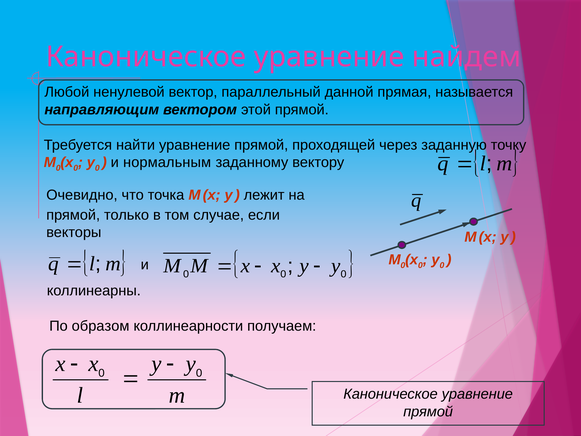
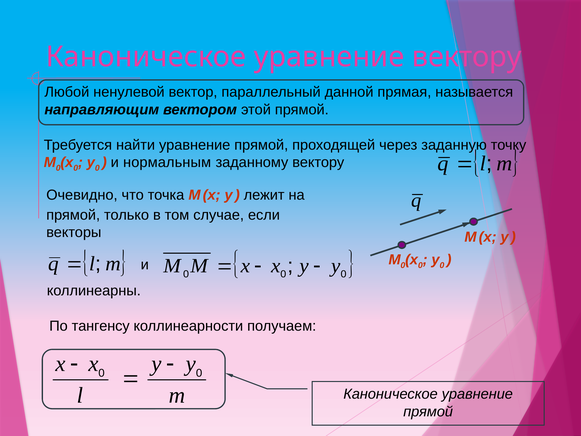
уравнение найдем: найдем -> вектору (467, 57)
образом: образом -> тангенсу (101, 326)
